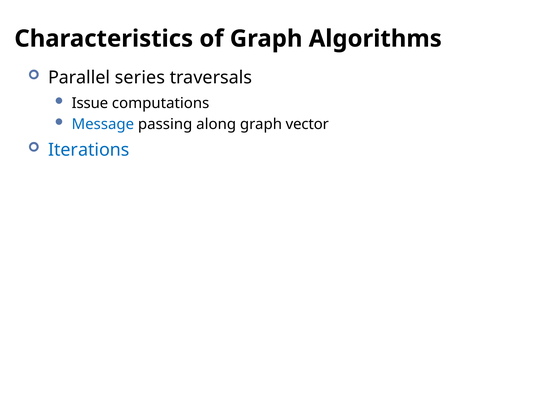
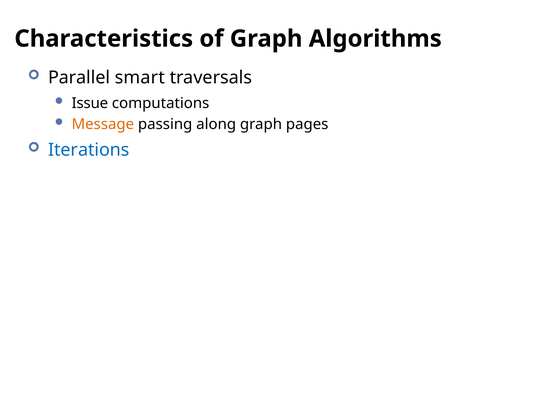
series: series -> smart (140, 78)
Message colour: blue -> orange (103, 124)
vector: vector -> pages (307, 124)
